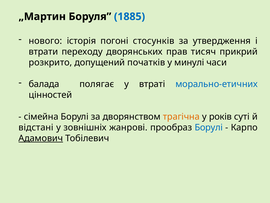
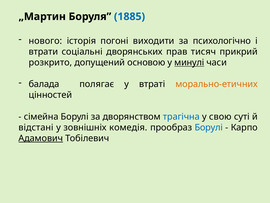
стосунків: стосунків -> виходити (154, 41)
утвердження: утвердження -> психологічно (222, 41)
переходу: переходу -> соціальні (82, 52)
початків: початків -> основою (146, 62)
минулі underline: none -> present (189, 62)
морально-етичних colour: blue -> orange (217, 84)
трагічна colour: orange -> blue (181, 116)
років: років -> свою (220, 116)
жанрові: жанрові -> комедія (128, 127)
